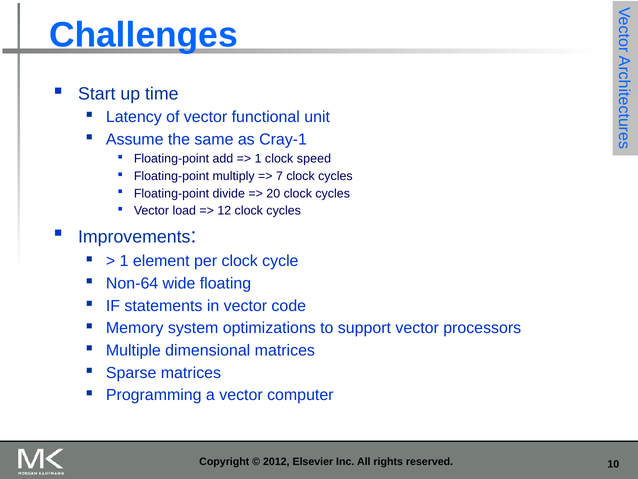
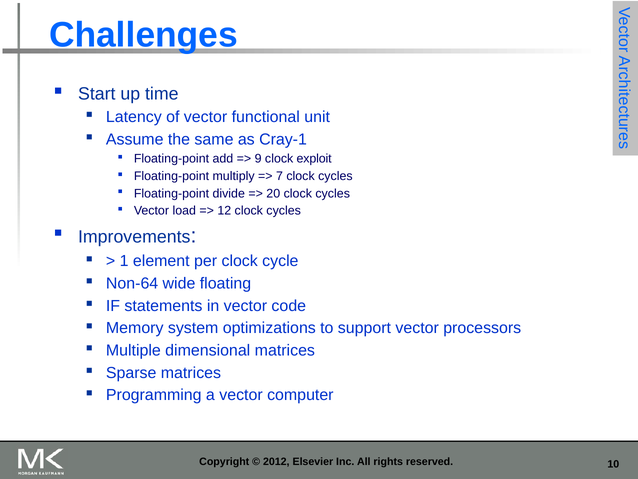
1: 1 -> 9 (258, 158)
speed: speed -> exploit (314, 158)
